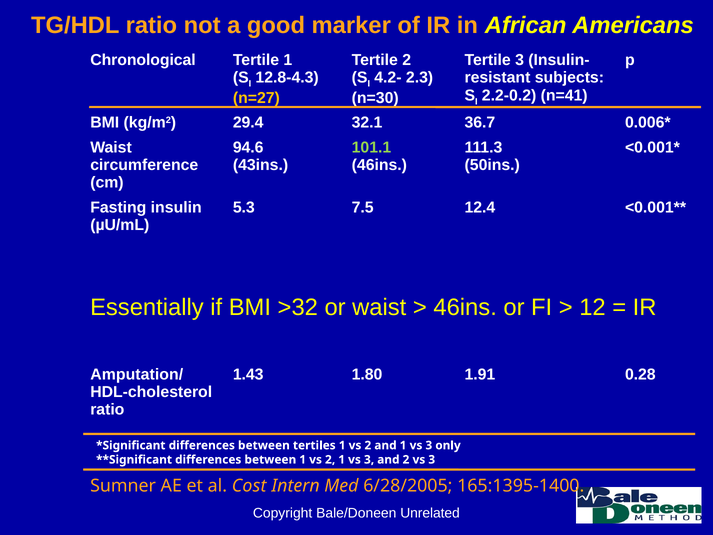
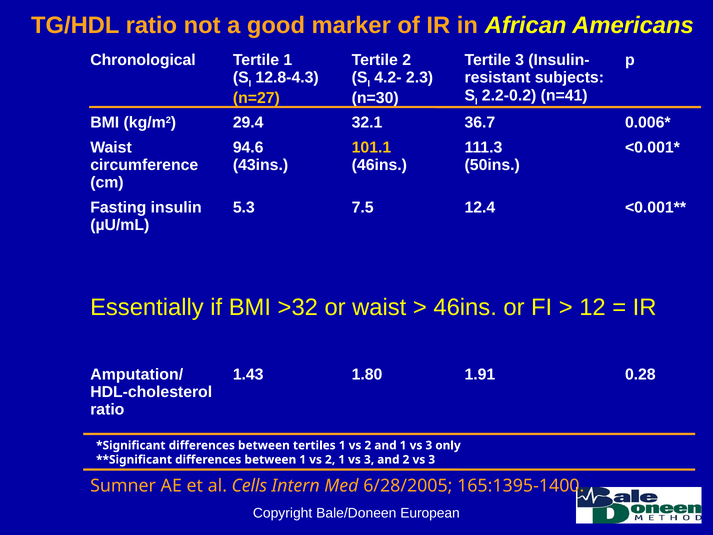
101.1 colour: light green -> yellow (371, 147)
Cost: Cost -> Cells (249, 485)
Unrelated: Unrelated -> European (430, 513)
